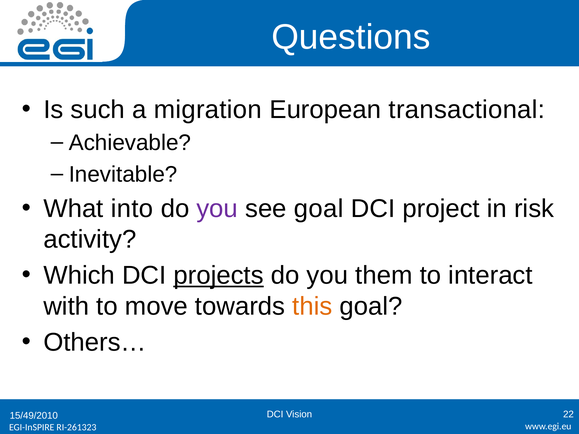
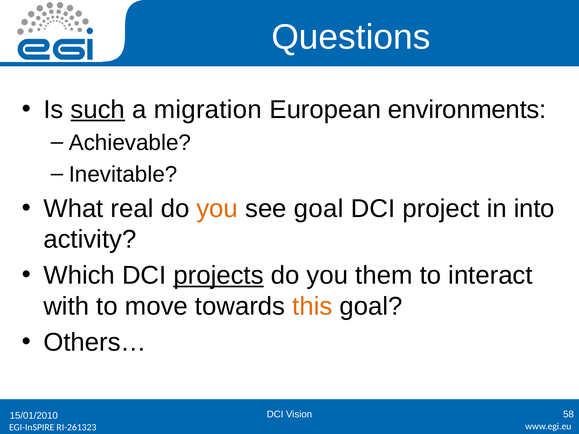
such underline: none -> present (98, 110)
transactional: transactional -> environments (467, 110)
into: into -> real (132, 209)
you colour: purple -> orange (217, 209)
risk: risk -> into (534, 209)
22: 22 -> 58 (568, 415)
15/49/2010: 15/49/2010 -> 15/01/2010 (34, 416)
